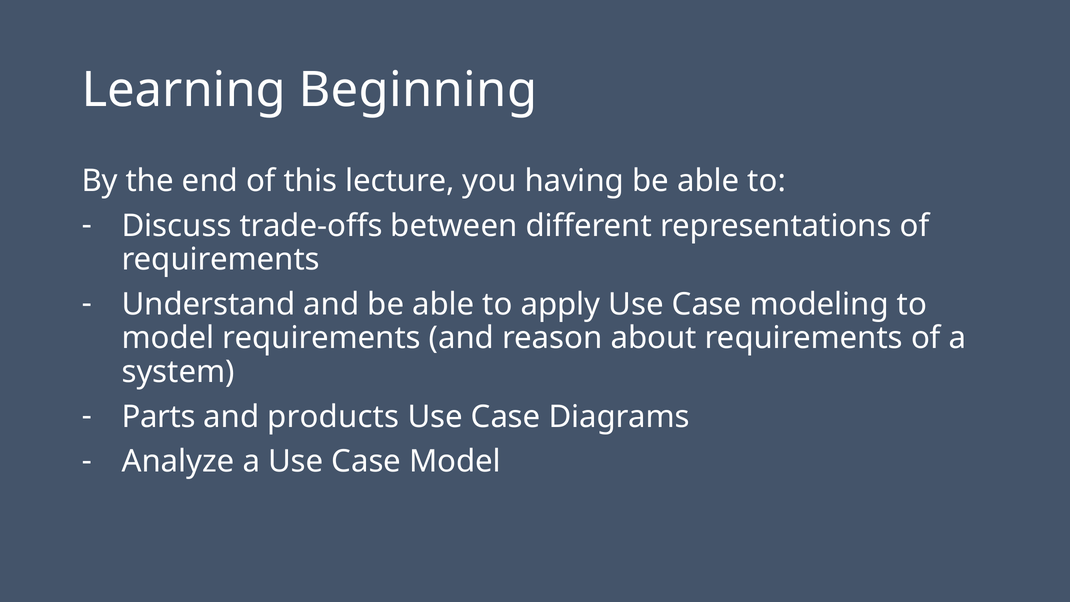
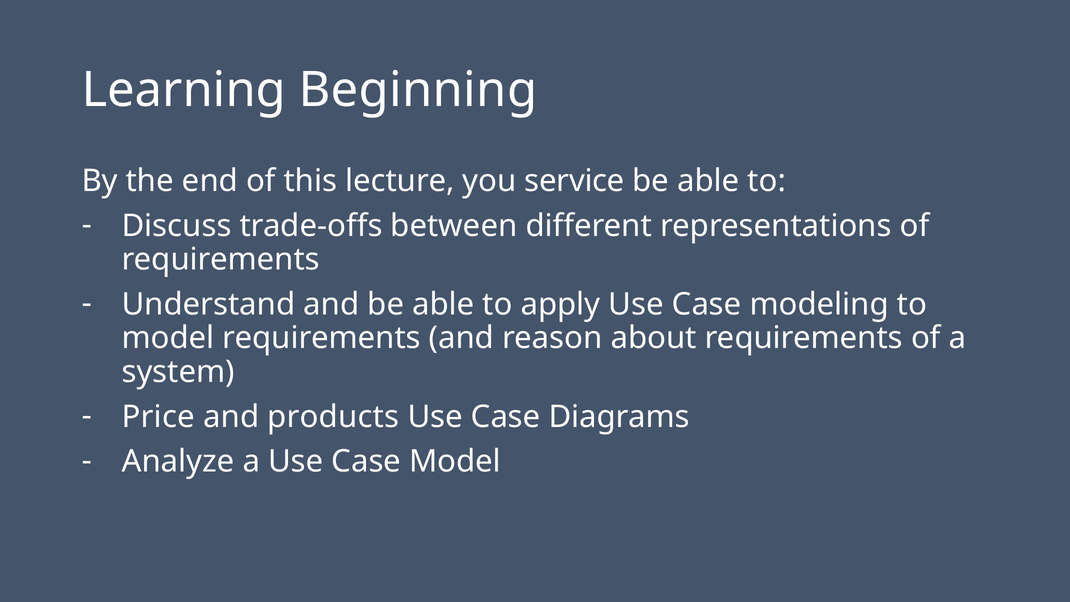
having: having -> service (575, 181)
Parts: Parts -> Price (158, 417)
